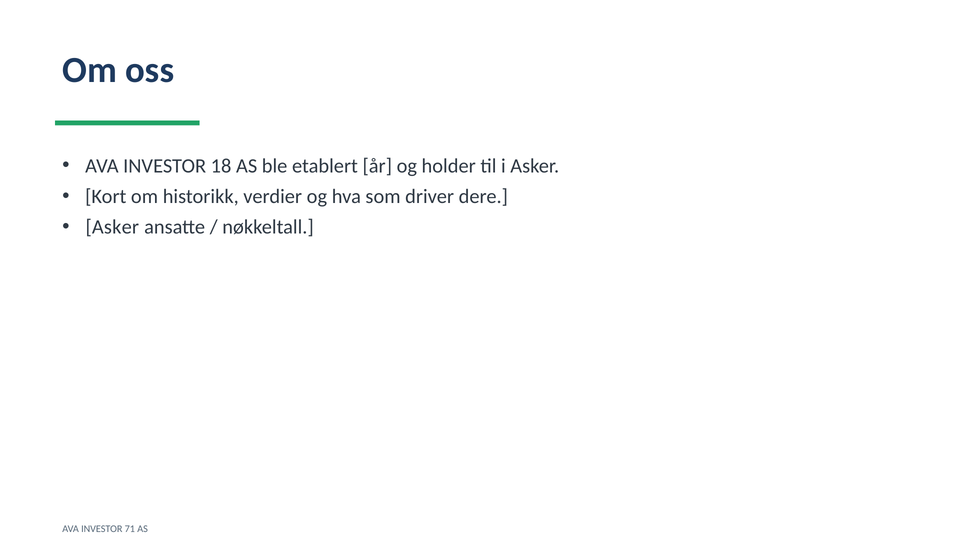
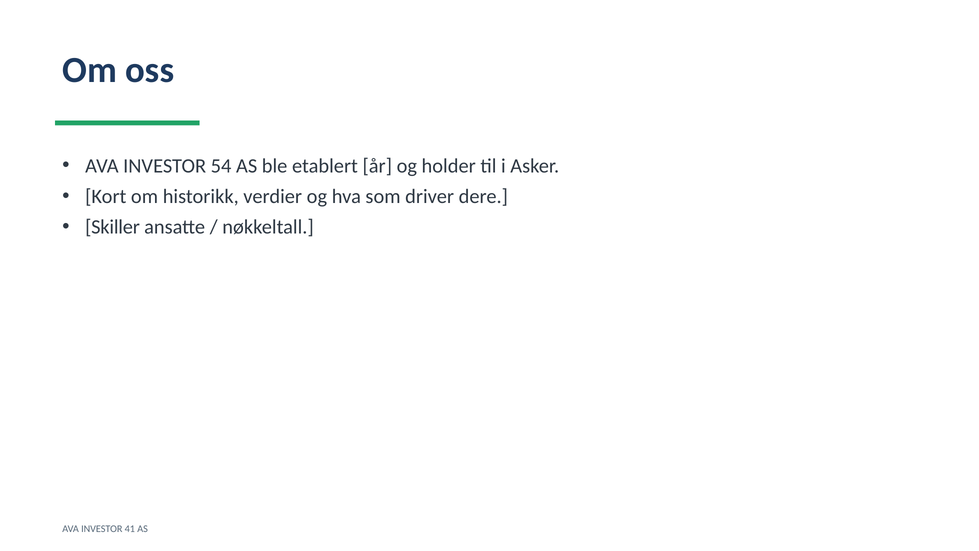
18: 18 -> 54 (221, 166)
Asker: Asker -> Skiller (113, 227)
71: 71 -> 41 (130, 528)
